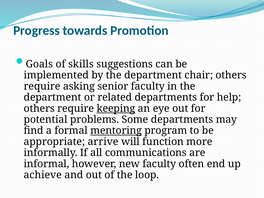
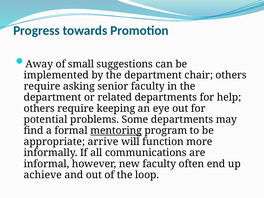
Goals: Goals -> Away (39, 64)
skills: skills -> small (81, 64)
keeping underline: present -> none (116, 108)
